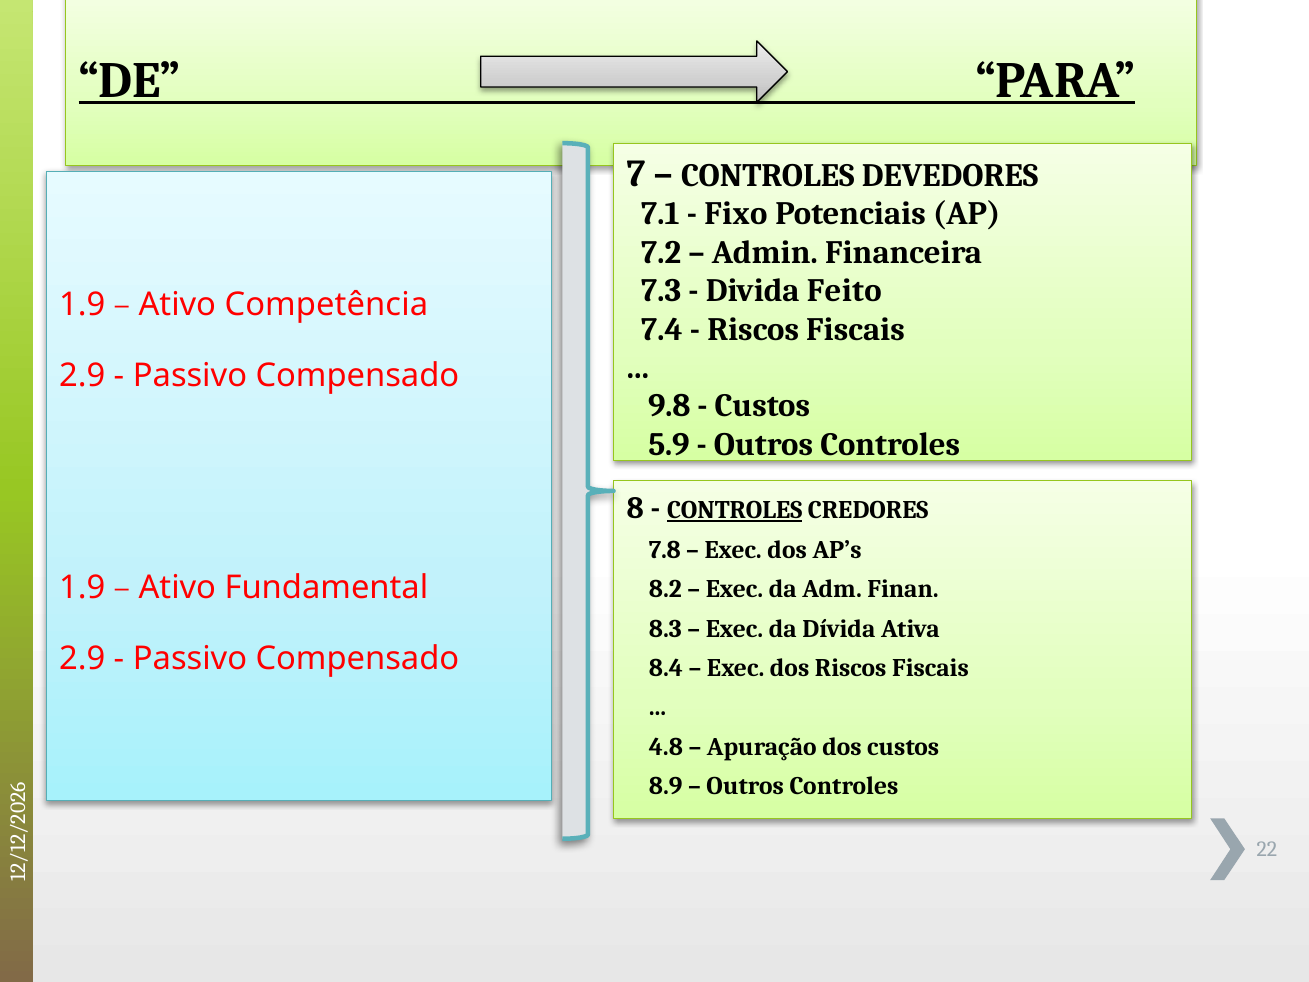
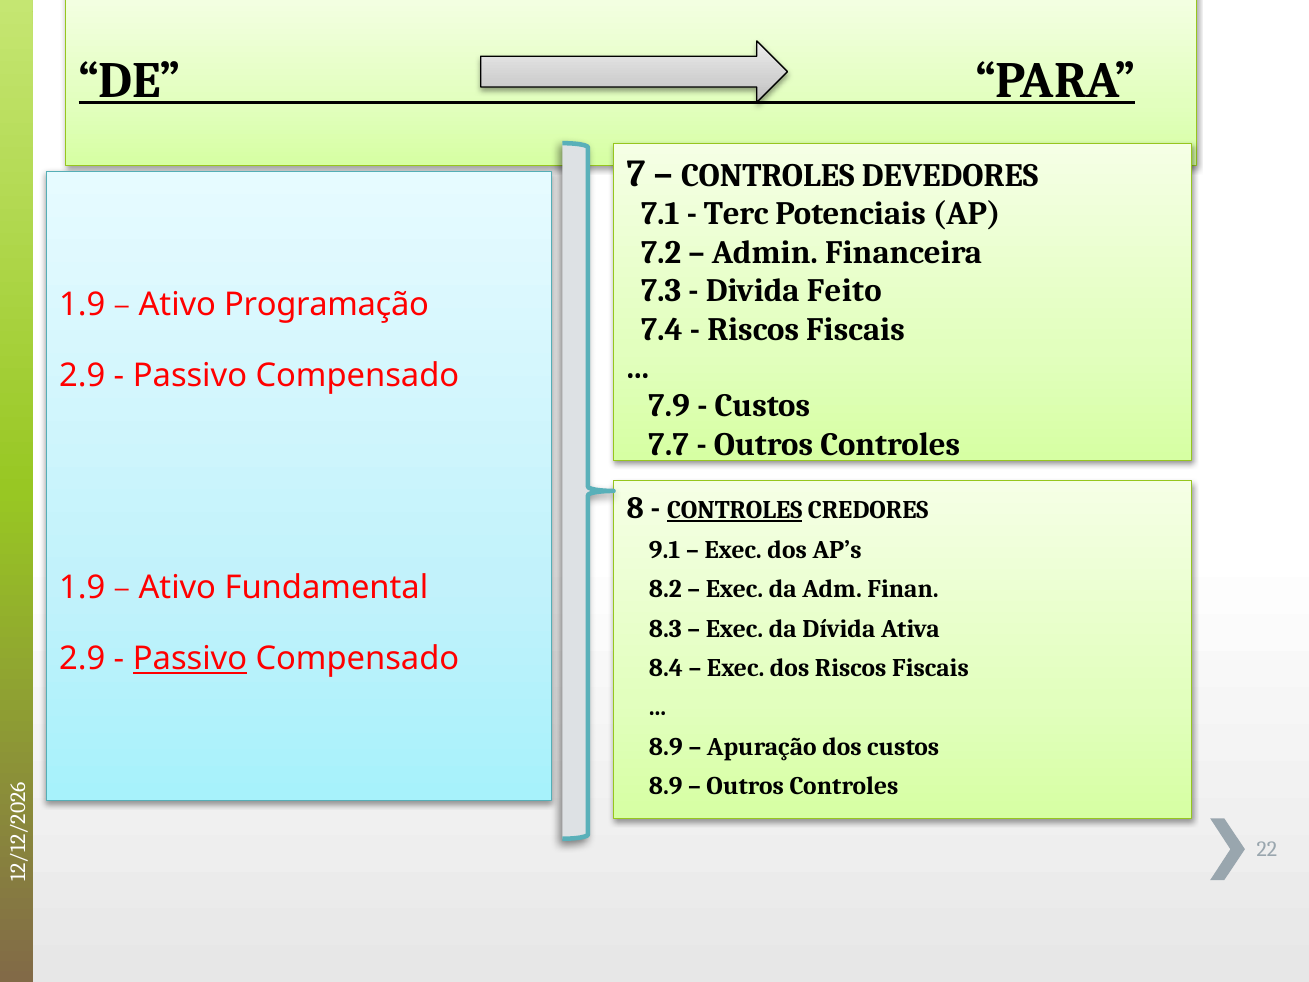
Fixo: Fixo -> Terc (736, 214)
Competência: Competência -> Programação (327, 305)
9.8: 9.8 -> 7.9 (669, 406)
5.9: 5.9 -> 7.7 (669, 444)
7.8: 7.8 -> 9.1 (665, 550)
Passivo underline: none -> present (190, 658)
4.8: 4.8 -> 8.9 (666, 746)
